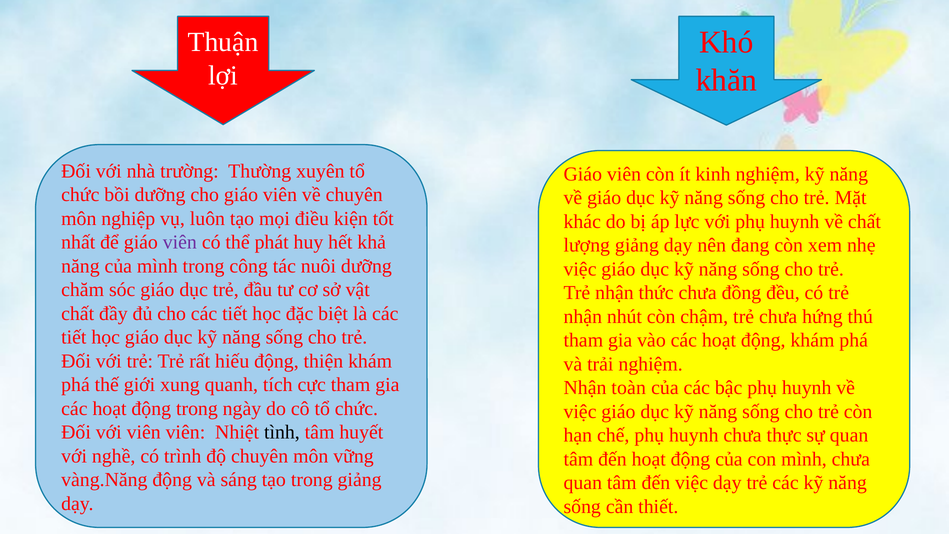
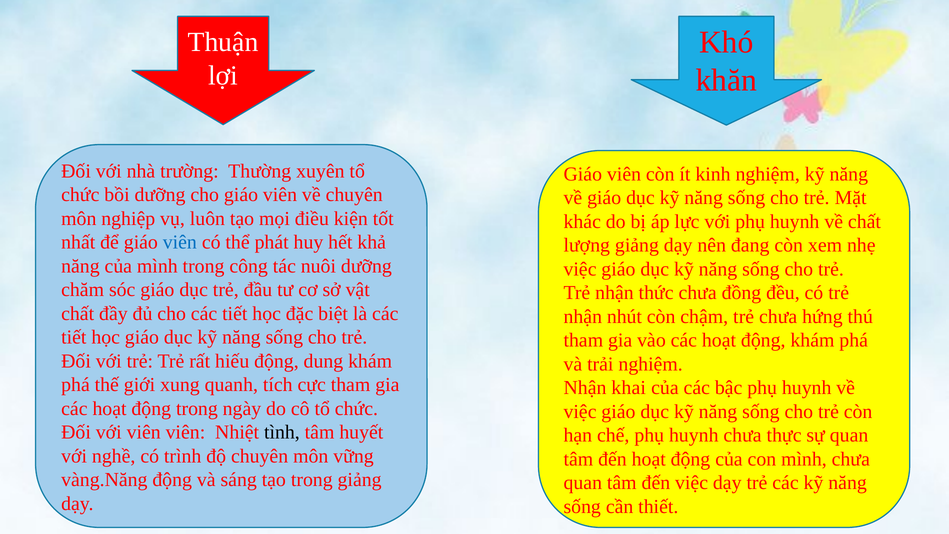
viên colour: purple -> blue (180, 242)
thiện: thiện -> dung (323, 361)
toàn: toàn -> khai (629, 388)
